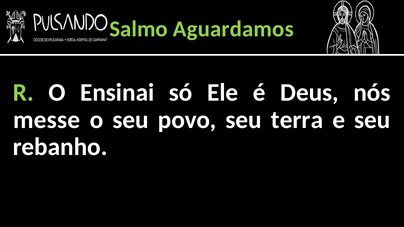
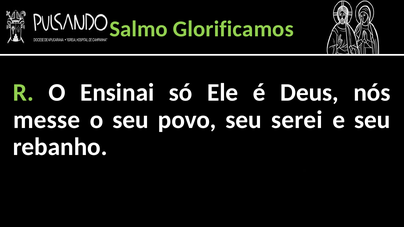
Aguardamos: Aguardamos -> Glorificamos (233, 29)
terra: terra -> serei (297, 120)
